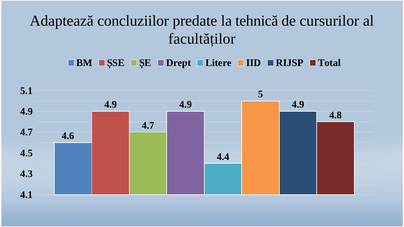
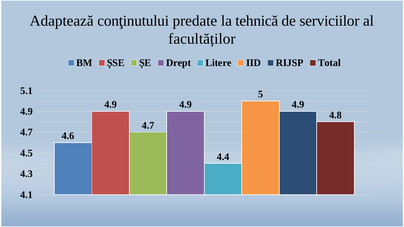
concluziilor: concluziilor -> conţinutului (133, 21)
cursurilor: cursurilor -> serviciilor (329, 21)
